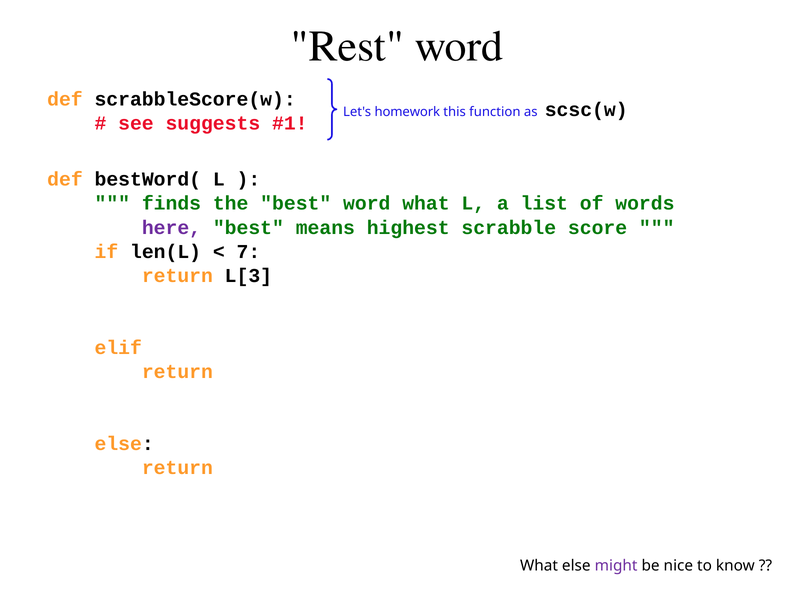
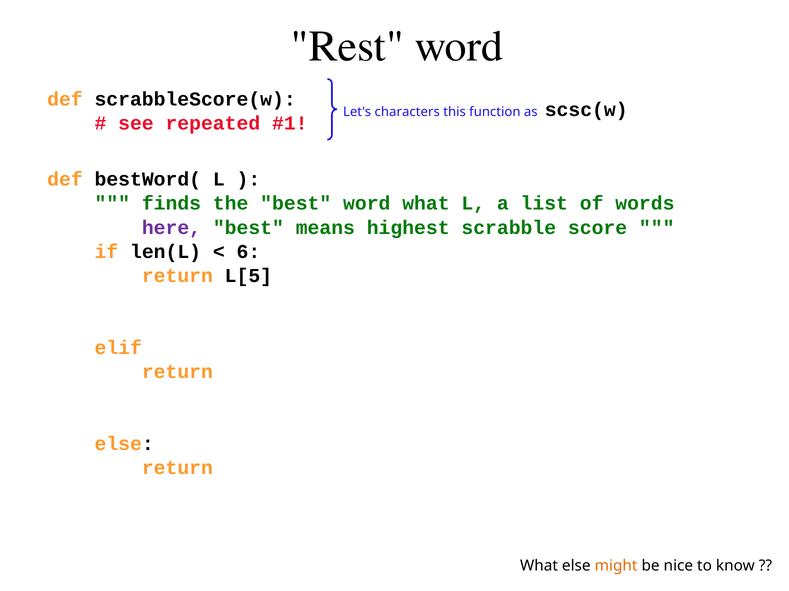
homework: homework -> characters (407, 112)
suggests: suggests -> repeated (213, 123)
7: 7 -> 6 (248, 252)
L[3: L[3 -> L[5 (248, 276)
might colour: purple -> orange (616, 566)
